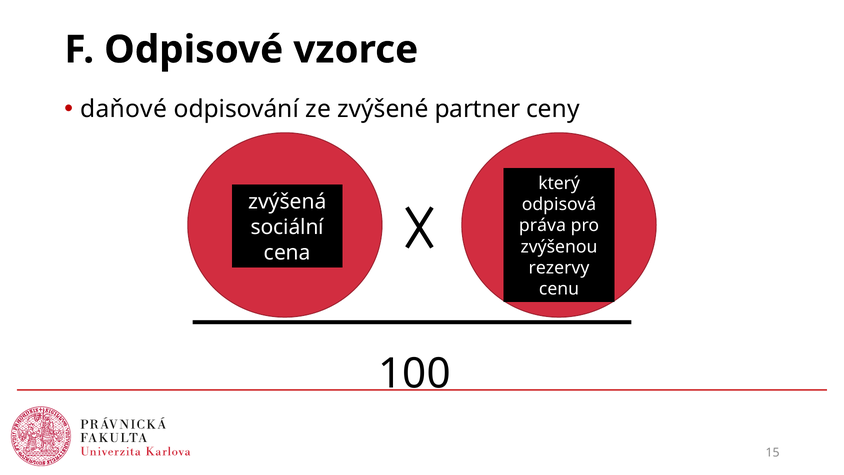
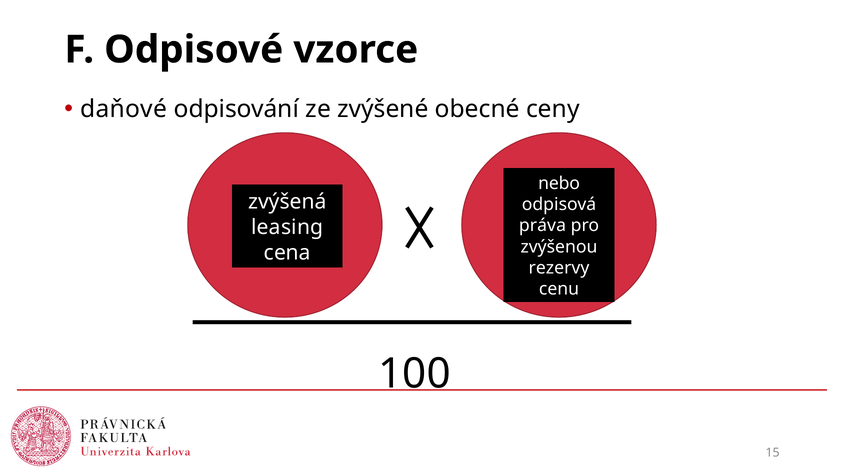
partner: partner -> obecné (477, 109)
který: který -> nebo (559, 183)
sociální: sociální -> leasing (287, 227)
